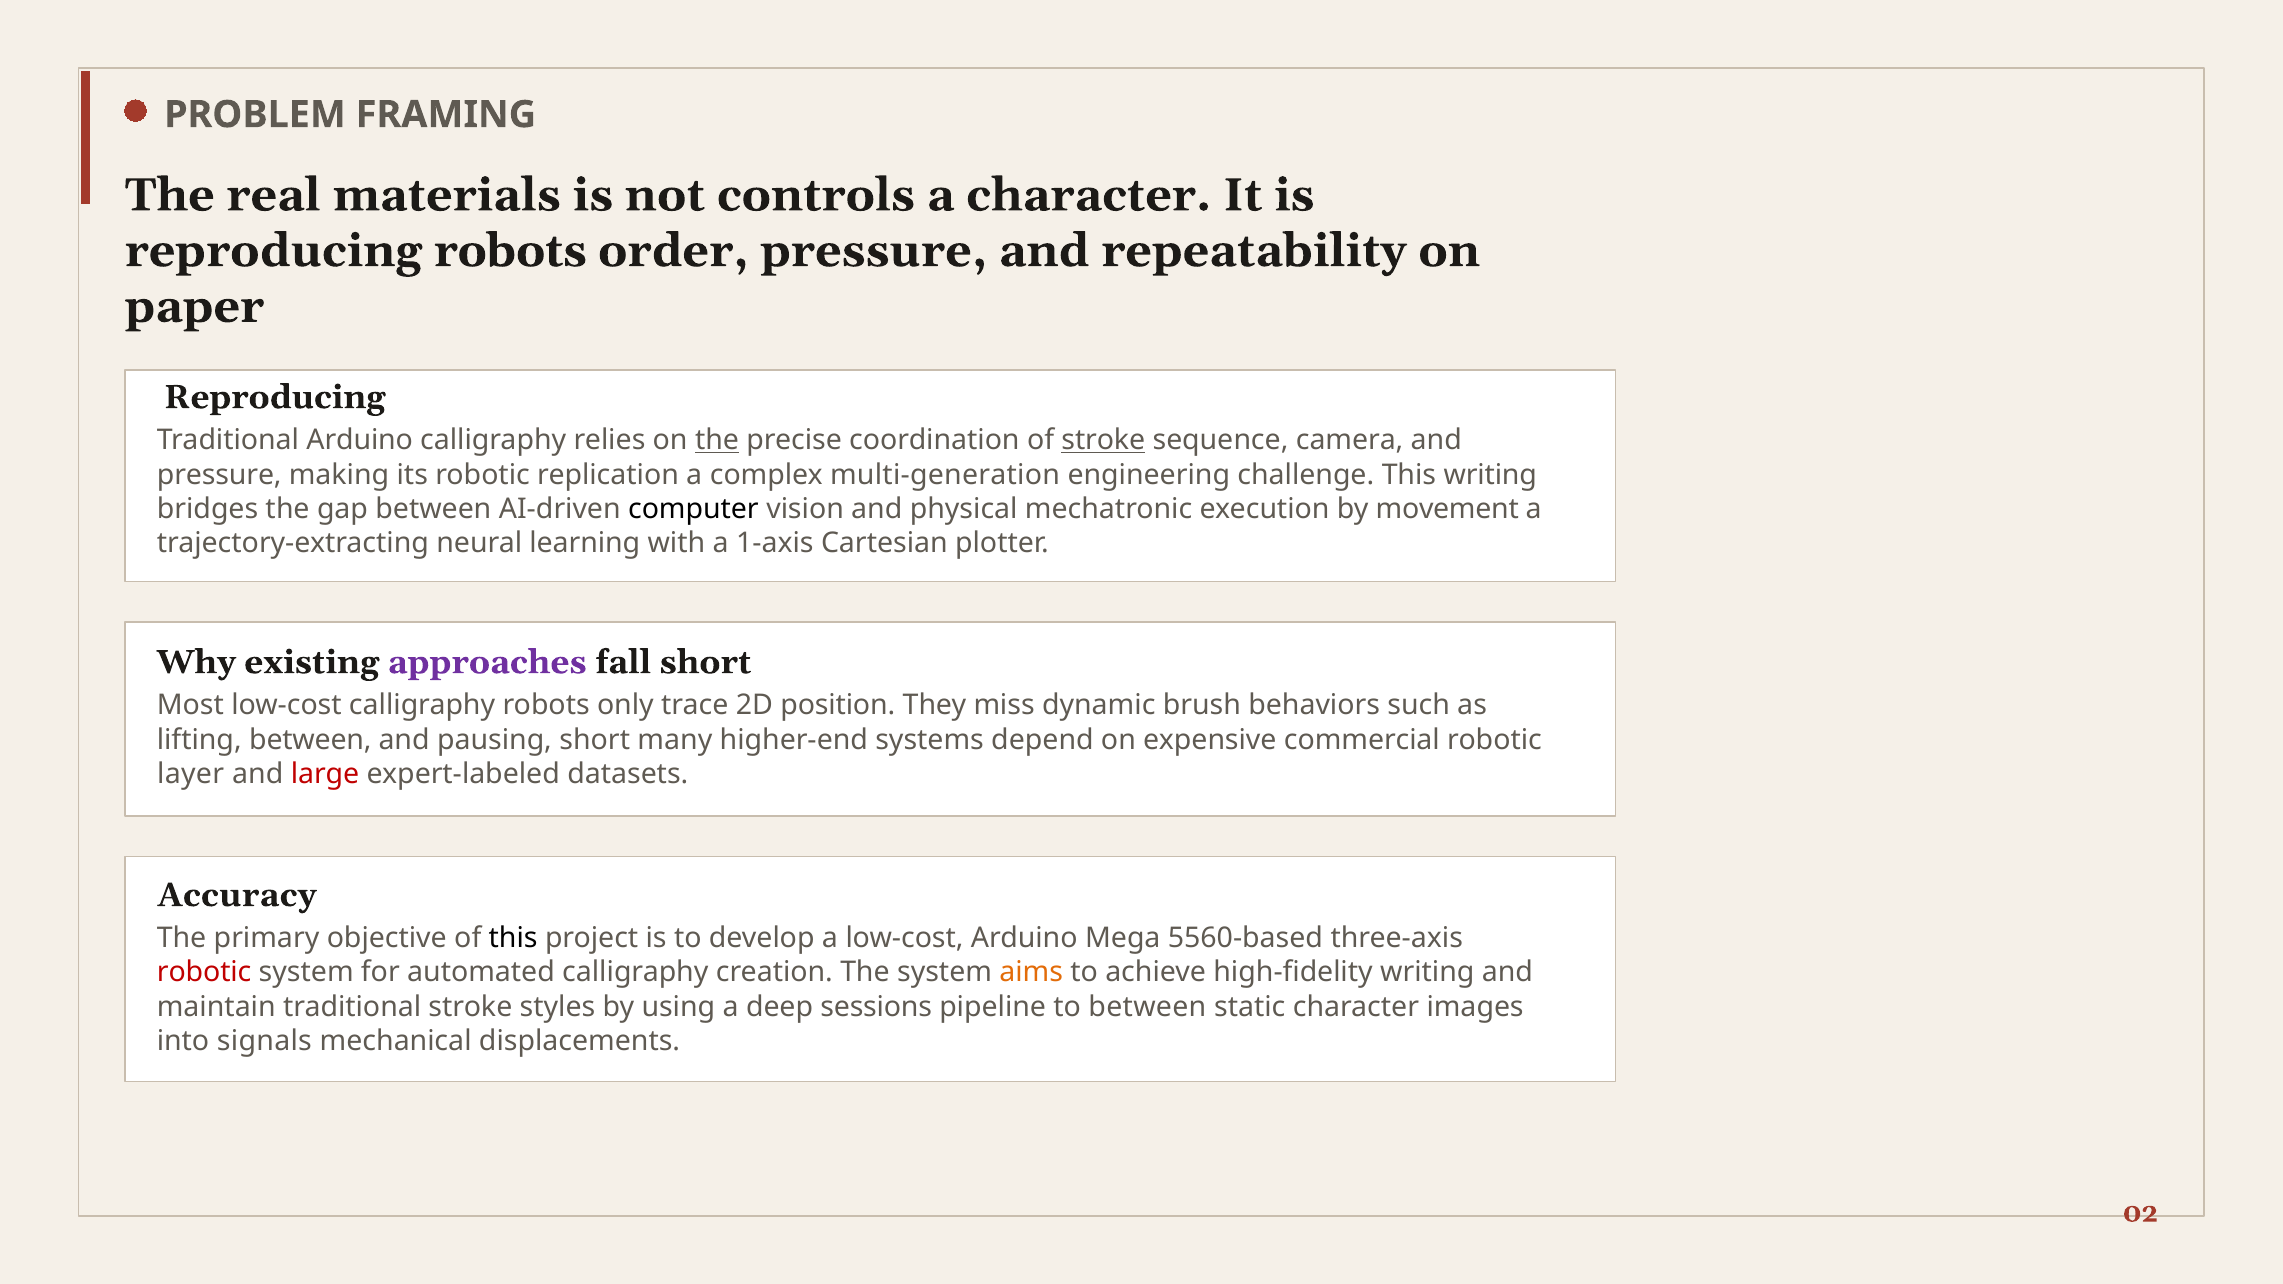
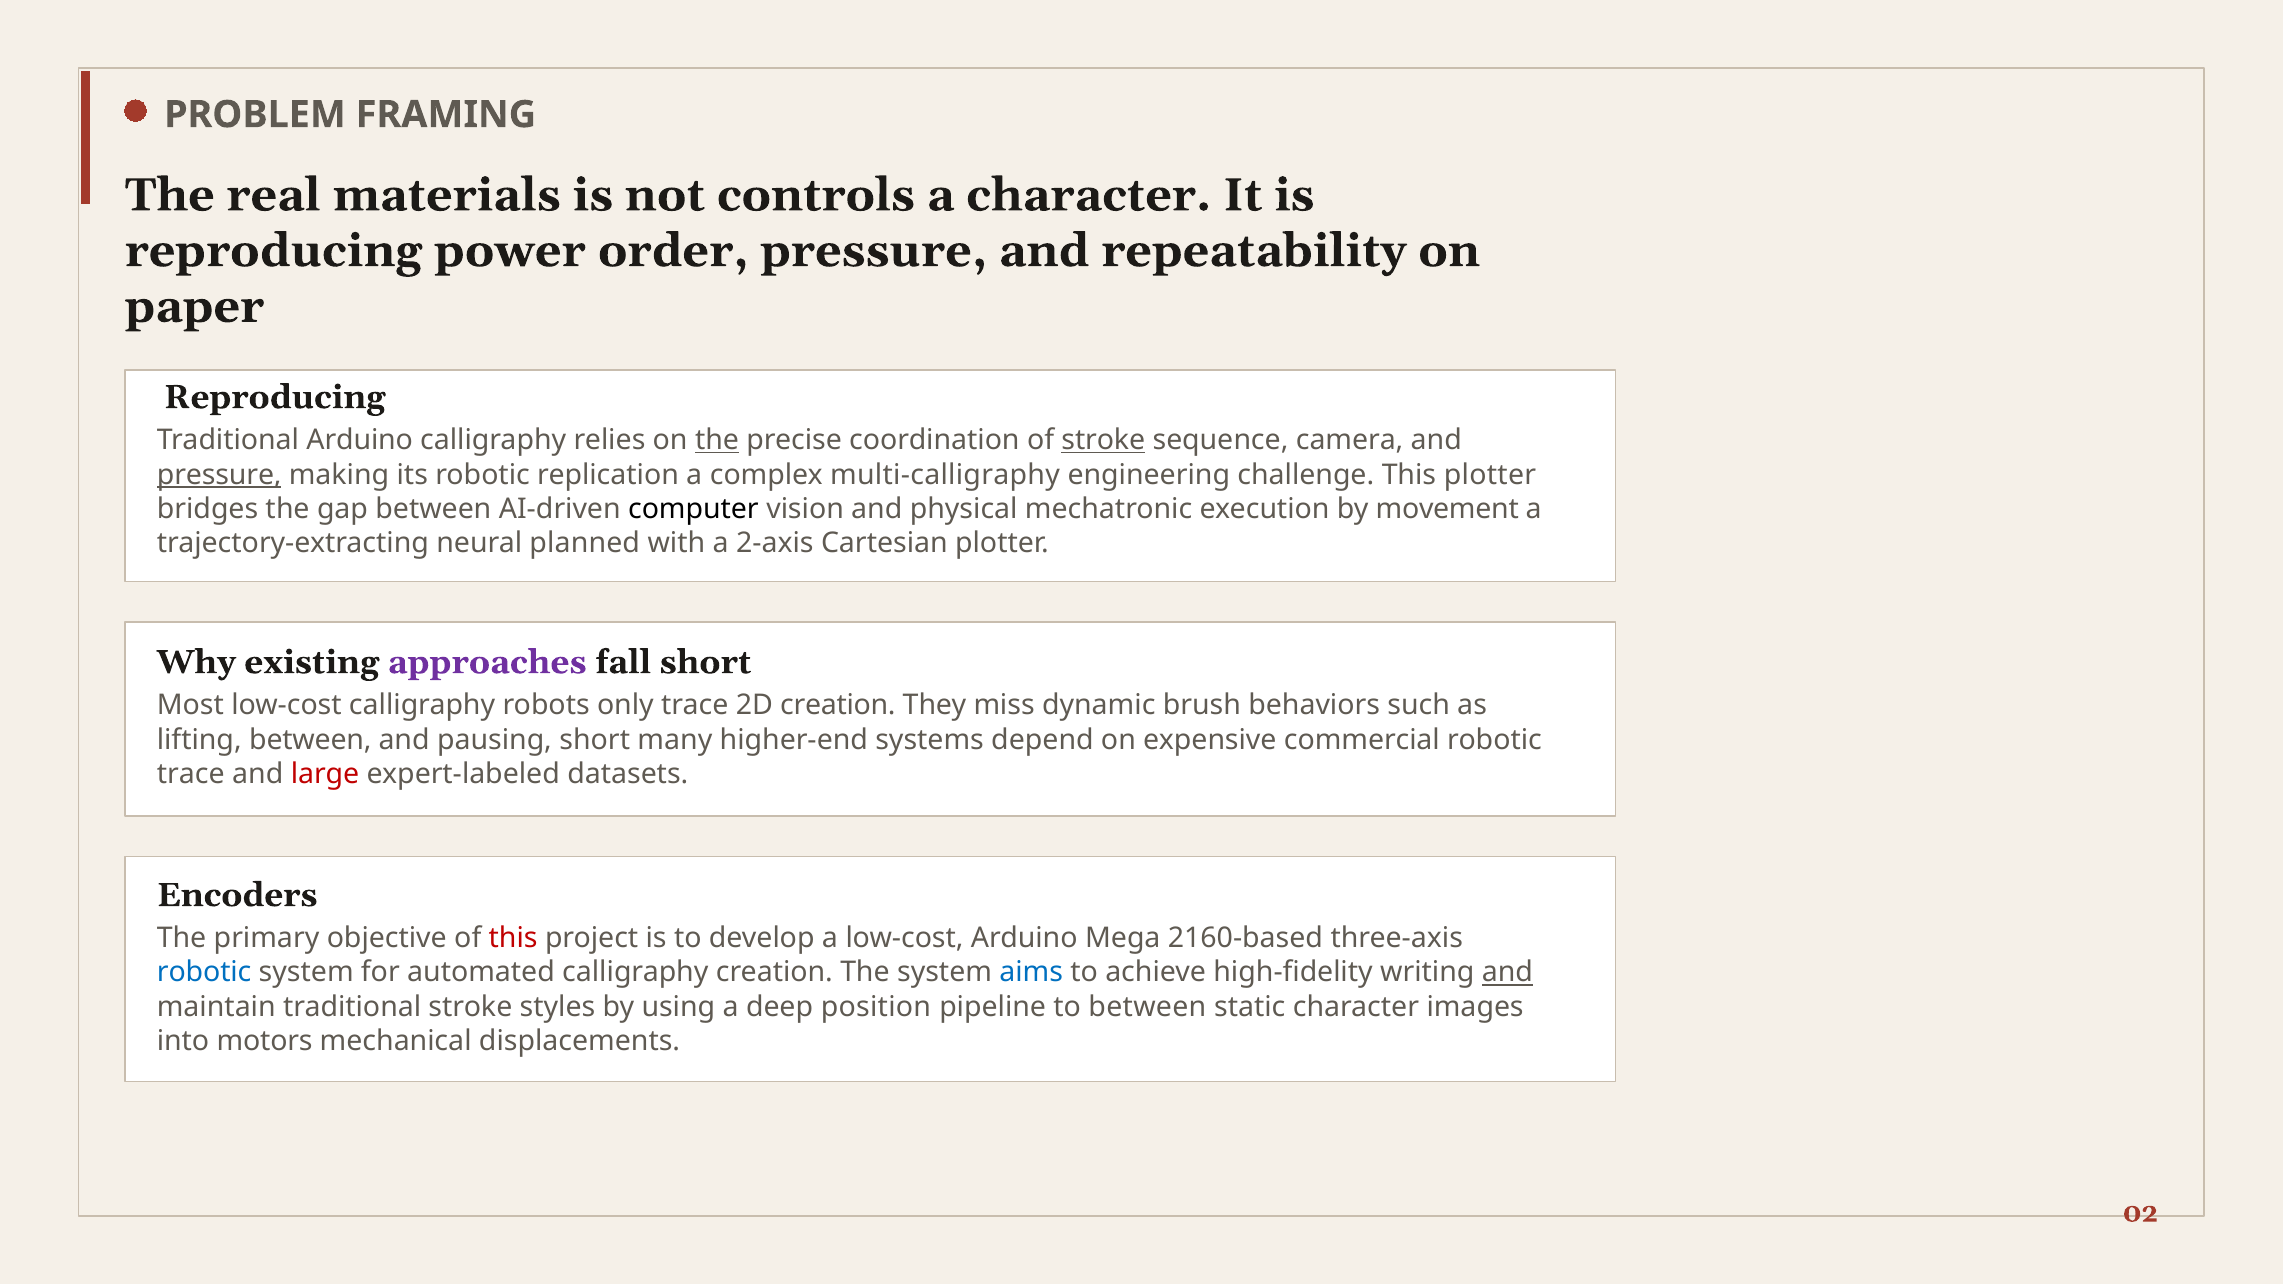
reproducing robots: robots -> power (510, 251)
pressure underline: none -> present (219, 475)
multi-generation: multi-generation -> multi-calligraphy (945, 475)
This writing: writing -> plotter (1490, 475)
learning: learning -> planned (585, 543)
1-axis: 1-axis -> 2-axis (775, 543)
2D position: position -> creation (838, 706)
layer: layer -> trace (191, 774)
Accuracy: Accuracy -> Encoders (237, 895)
this colour: black -> red (513, 938)
5560-based: 5560-based -> 2160-based (1245, 938)
robotic colour: red -> blue (204, 973)
aims colour: orange -> blue (1031, 973)
and underline: none -> present (1507, 973)
sessions: sessions -> position (876, 1007)
signals: signals -> motors (265, 1041)
